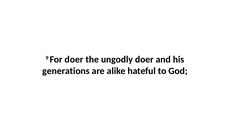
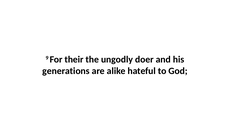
For doer: doer -> their (74, 60)
